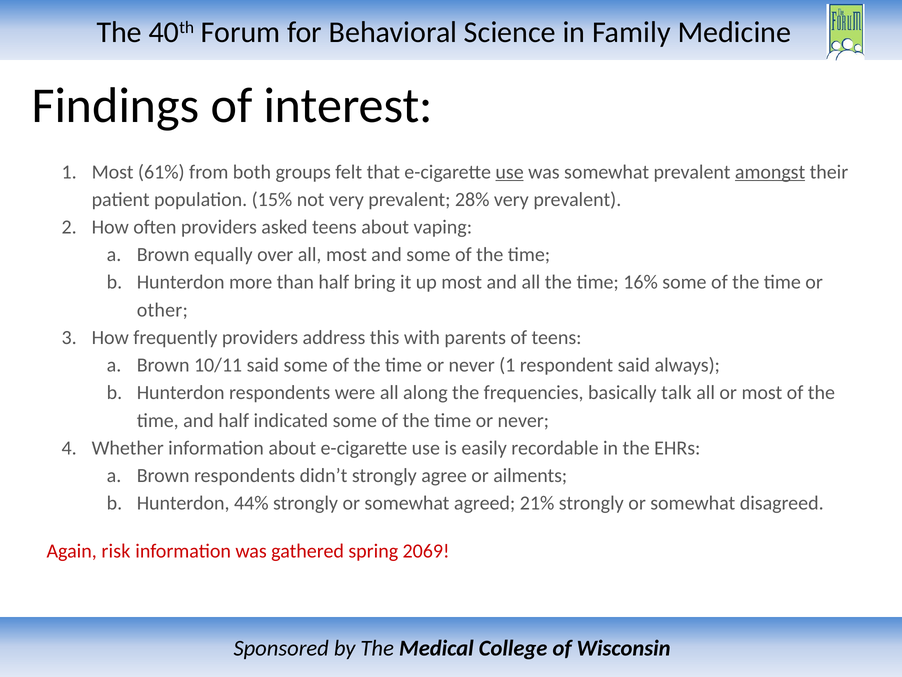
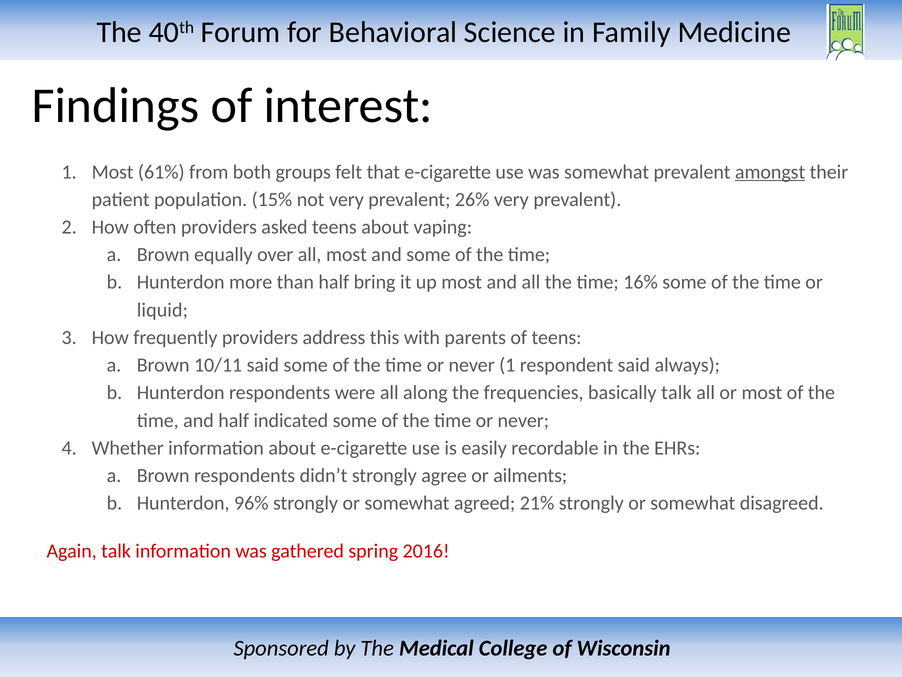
use underline: present -> none (510, 172)
28%: 28% -> 26% (472, 199)
other: other -> liquid (162, 310)
44%: 44% -> 96% (251, 503)
Again risk: risk -> talk (116, 551)
2069: 2069 -> 2016 (426, 551)
